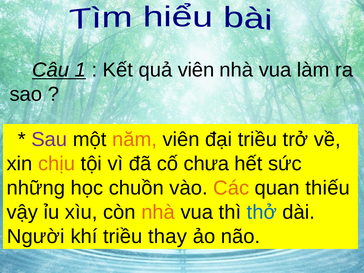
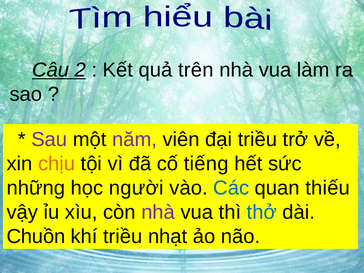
1: 1 -> 2 (80, 70)
quả viên: viên -> trên (196, 70)
năm colour: orange -> purple (134, 139)
chưa: chưa -> tiếng (206, 164)
chuồn: chuồn -> người (136, 188)
Các colour: orange -> blue (231, 188)
nhà colour: orange -> purple (158, 212)
Người: Người -> Chuồn (36, 236)
thay: thay -> nhạt (168, 236)
